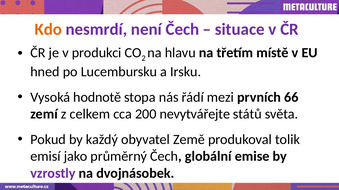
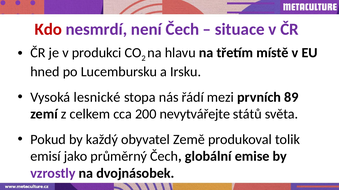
Kdo colour: orange -> red (48, 30)
hodnotě: hodnotě -> lesnické (97, 98)
66: 66 -> 89 (291, 98)
